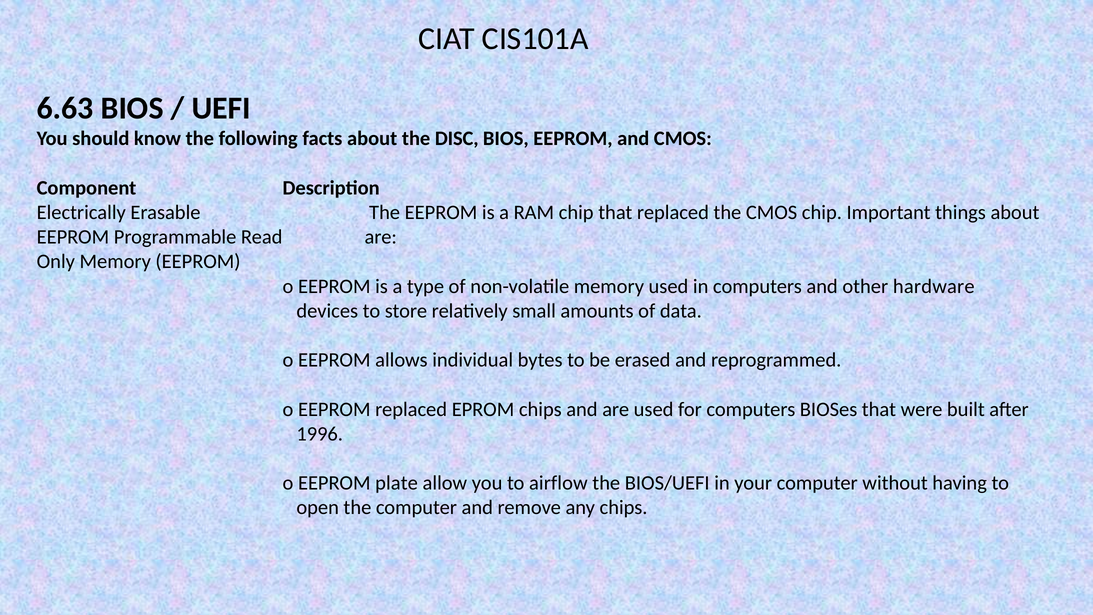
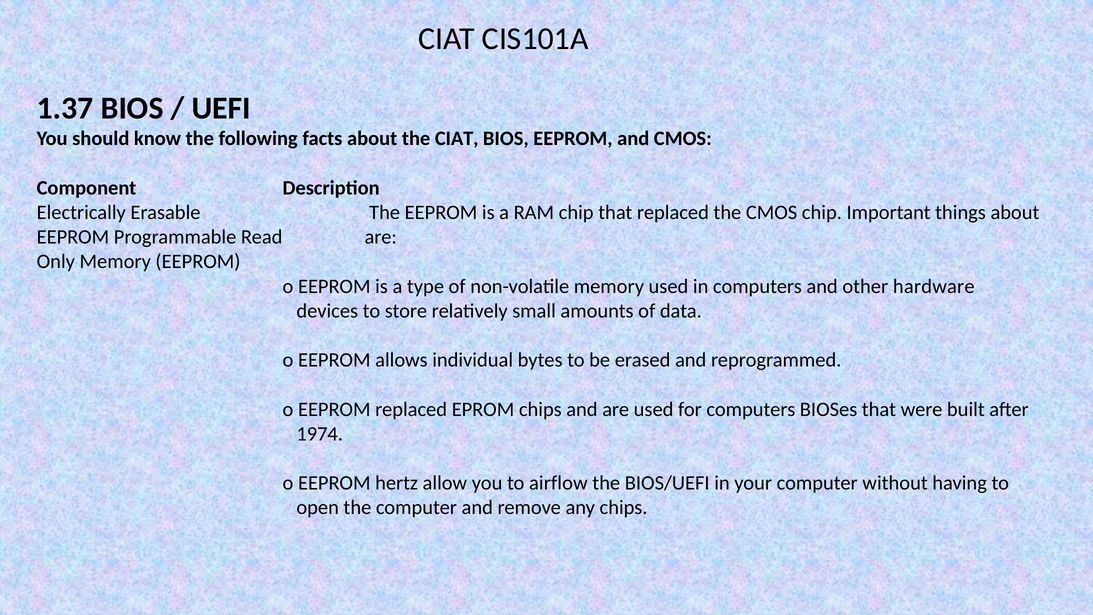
6.63: 6.63 -> 1.37 (65, 108)
the DISC: DISC -> CIAT (457, 139)
1996: 1996 -> 1974 (320, 434)
plate: plate -> hertz (397, 483)
